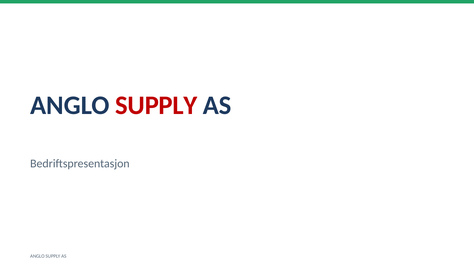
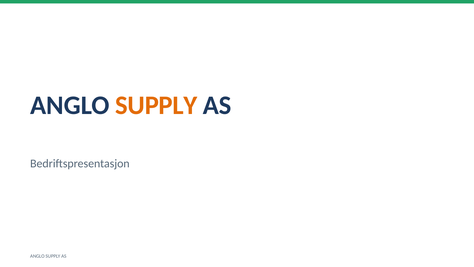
SUPPLY colour: red -> orange (156, 105)
